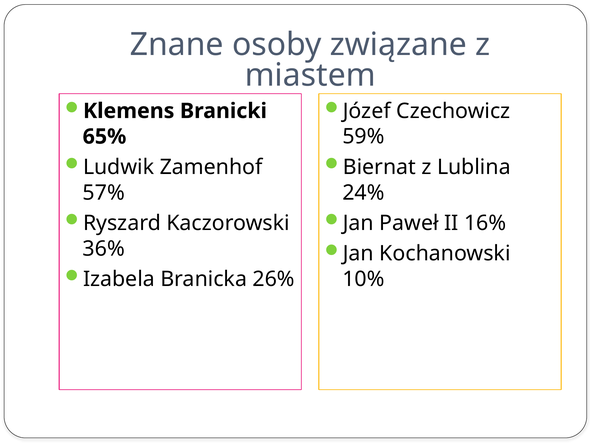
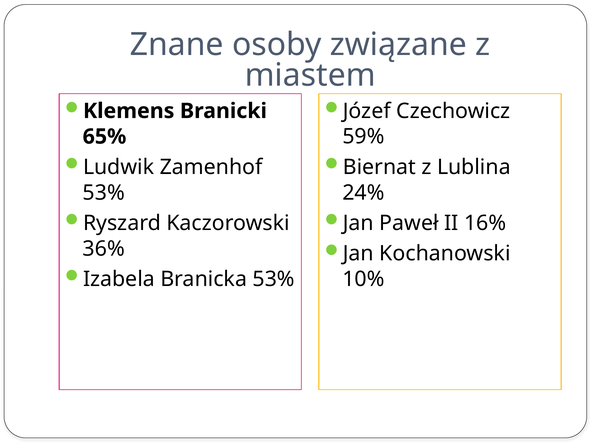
57%: 57% -> 53% (104, 192)
Branicka 26%: 26% -> 53% (274, 279)
